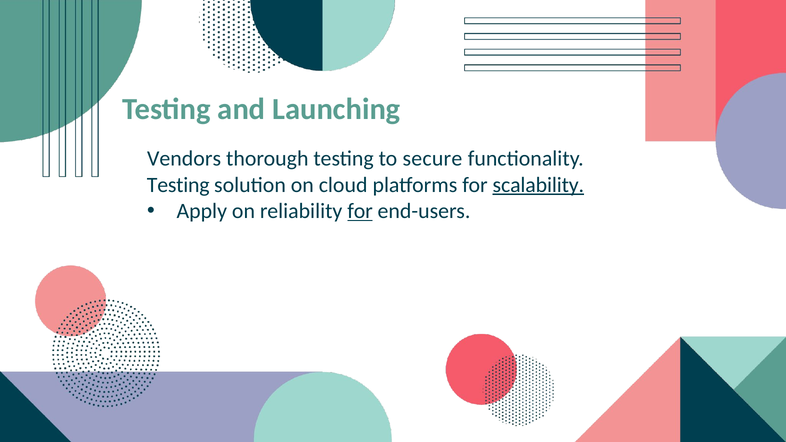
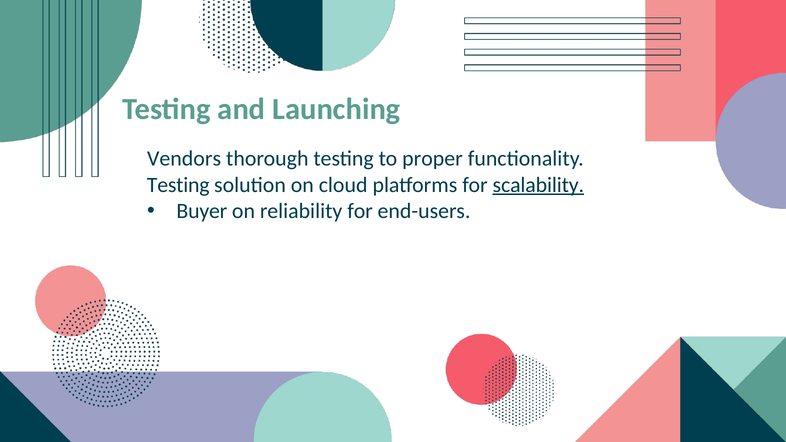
secure: secure -> proper (433, 159)
Apply: Apply -> Buyer (202, 211)
for underline: present -> none (360, 211)
